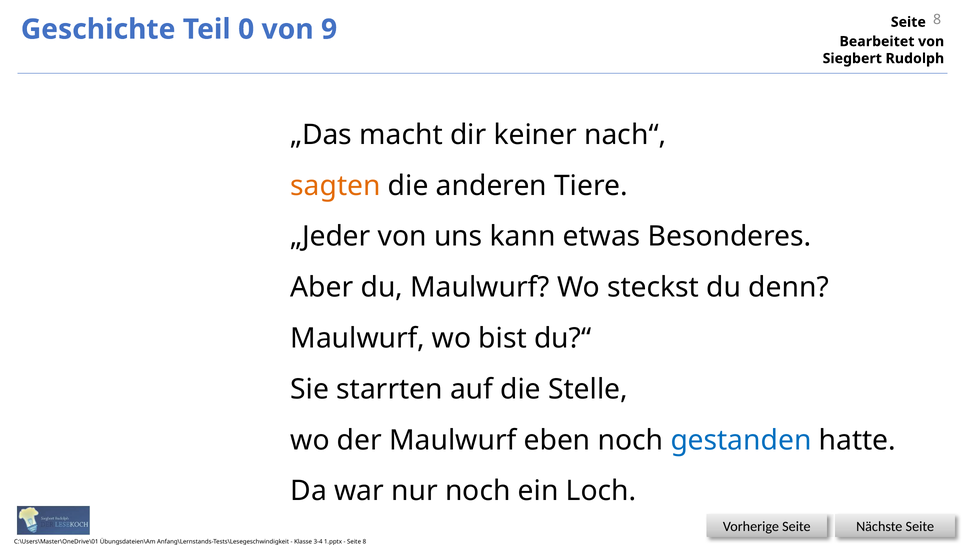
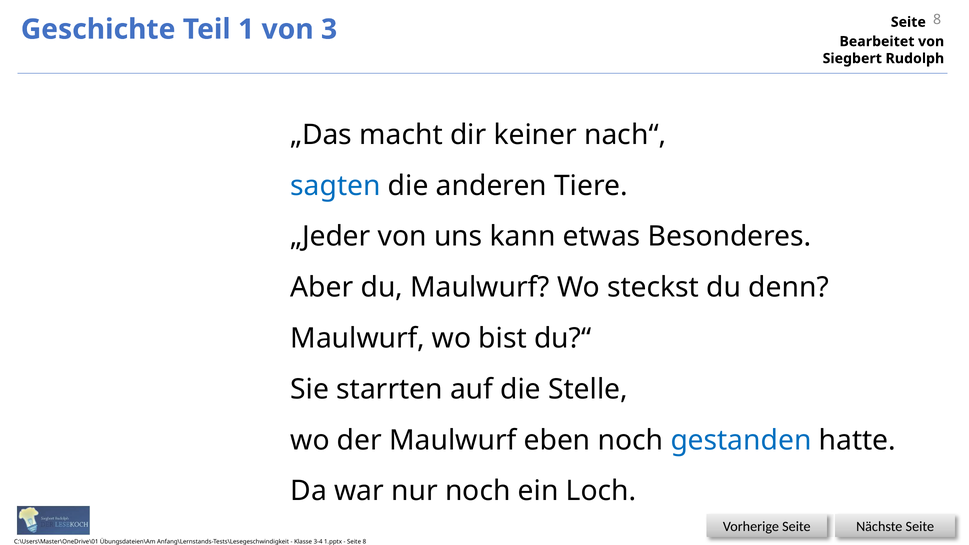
0: 0 -> 1 (246, 29)
9: 9 -> 3 (329, 29)
sagten colour: orange -> blue (336, 186)
